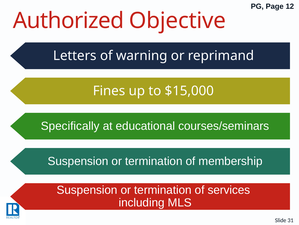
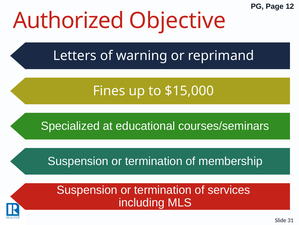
Specifically: Specifically -> Specialized (70, 126)
